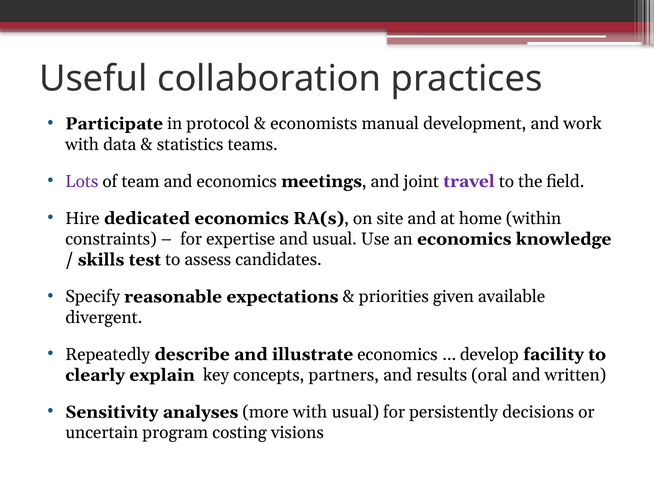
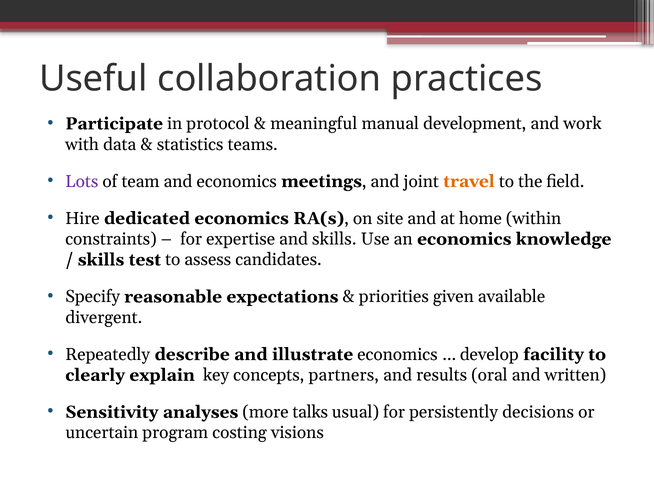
economists: economists -> meaningful (314, 124)
travel colour: purple -> orange (469, 182)
and usual: usual -> skills (334, 239)
more with: with -> talks (310, 413)
